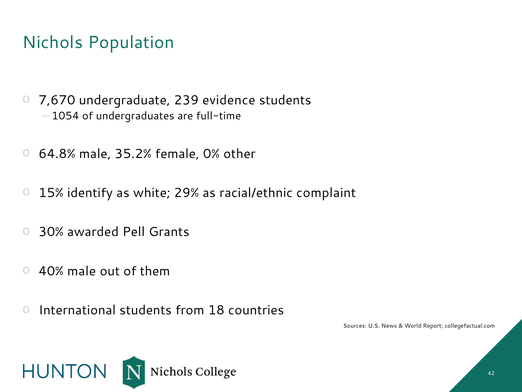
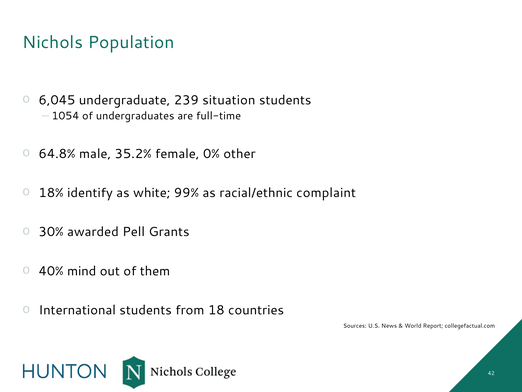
7,670: 7,670 -> 6,045 (57, 100)
evidence: evidence -> situation (229, 100)
15%: 15% -> 18% (51, 193)
29%: 29% -> 99% (186, 193)
40% male: male -> mind (82, 271)
